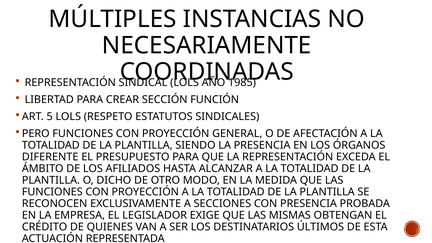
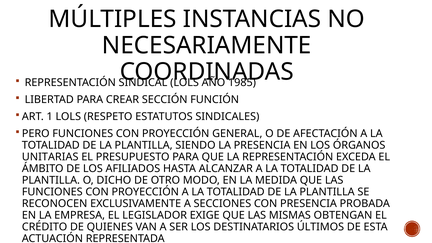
5: 5 -> 1 (50, 117)
DIFERENTE: DIFERENTE -> UNITARIAS (50, 157)
